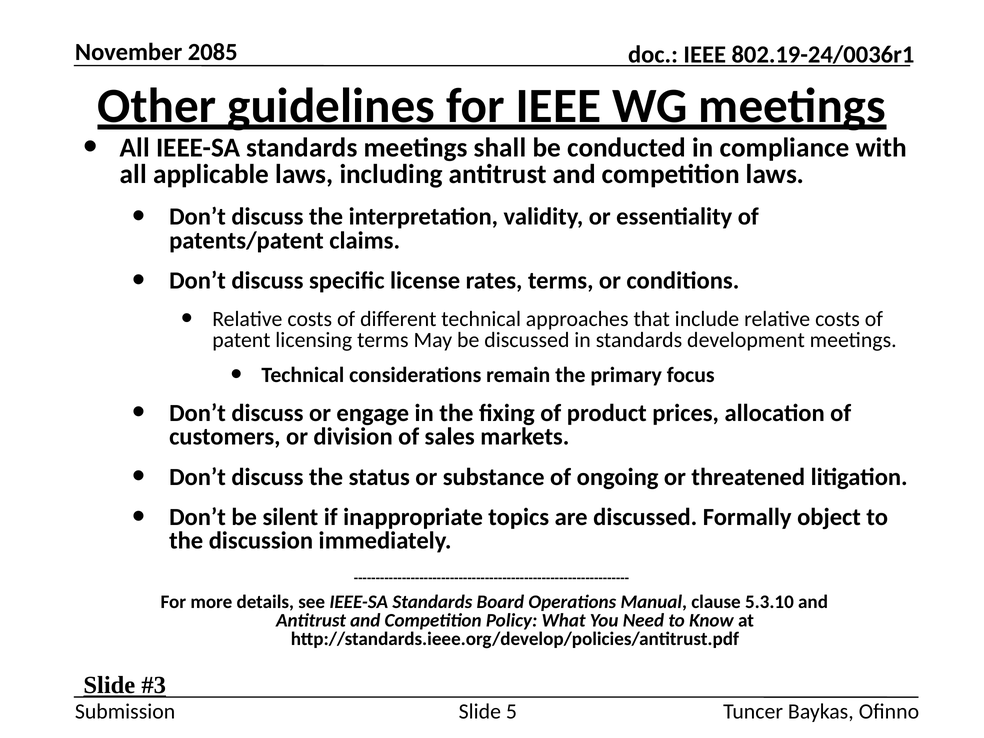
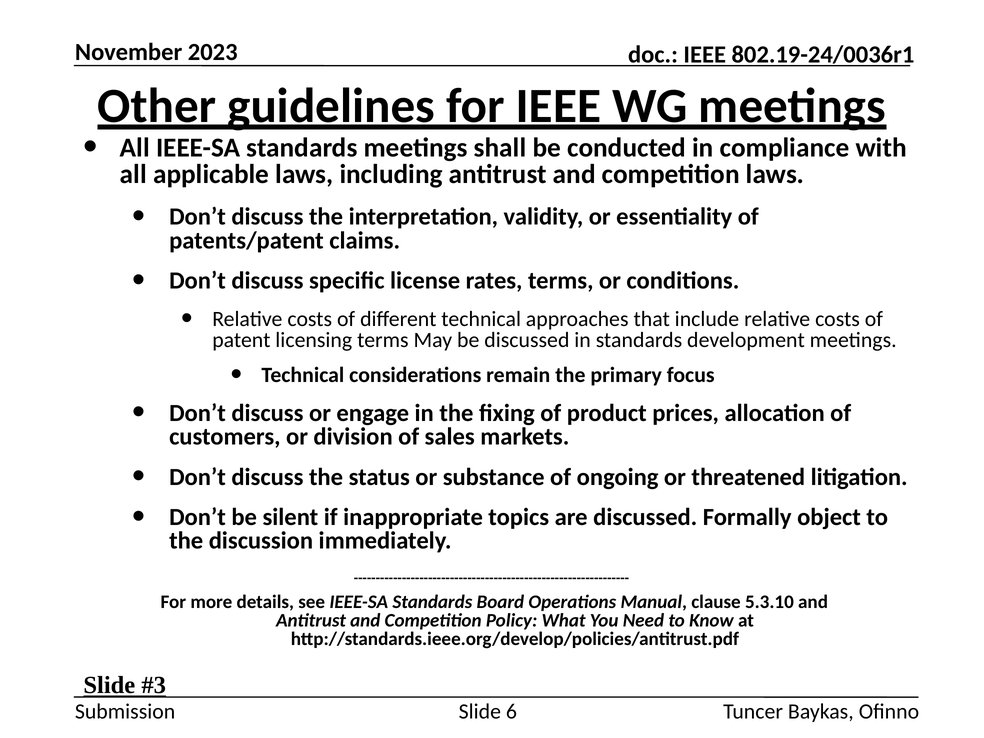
2085: 2085 -> 2023 (213, 52)
5: 5 -> 6 (511, 711)
